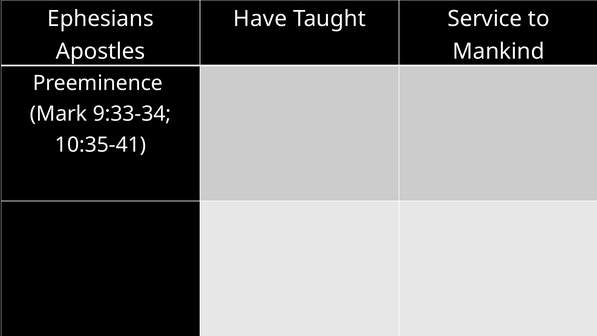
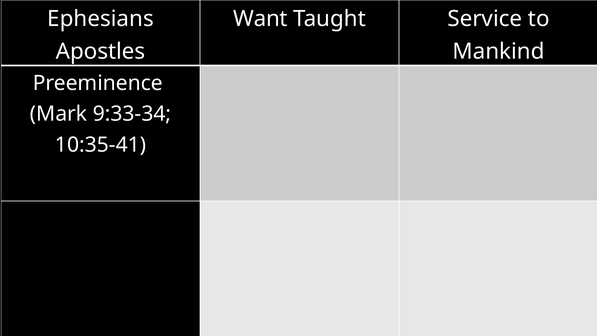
Have: Have -> Want (260, 19)
